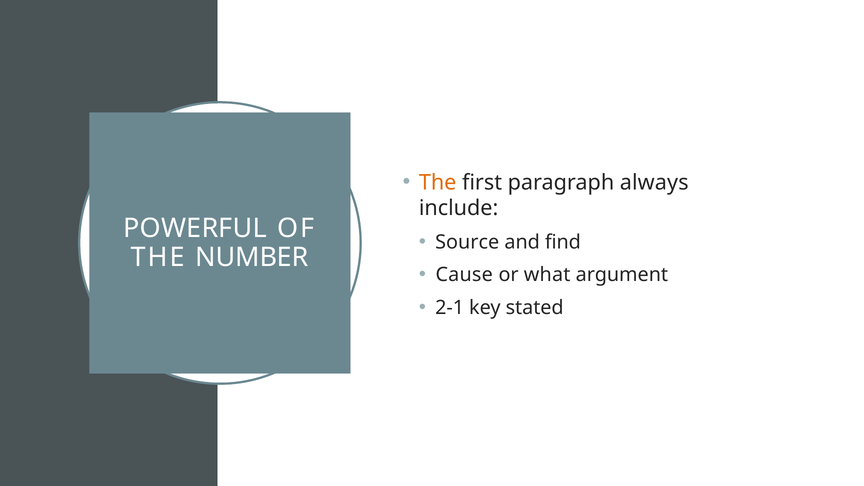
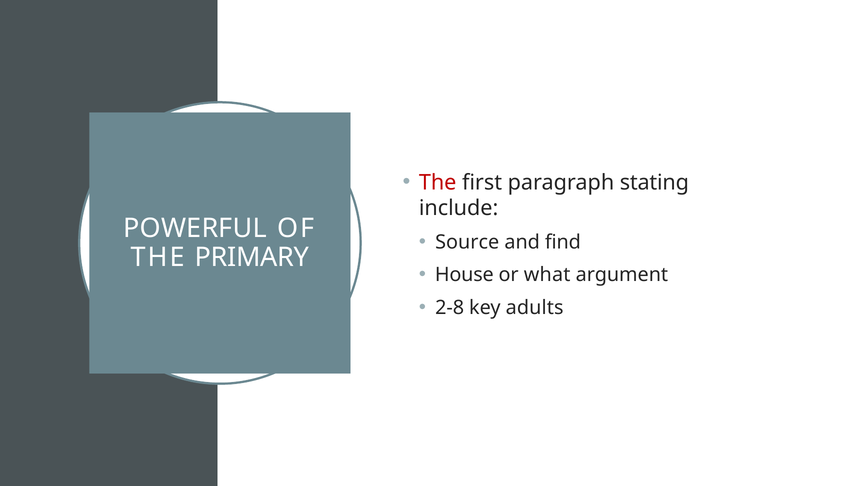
The colour: orange -> red (438, 182)
always: always -> stating (654, 182)
NUMBER: NUMBER -> PRIMARY (252, 257)
Cause: Cause -> House (464, 275)
2-1: 2-1 -> 2-8 (450, 308)
stated: stated -> adults (535, 308)
